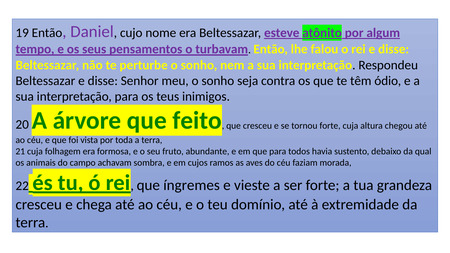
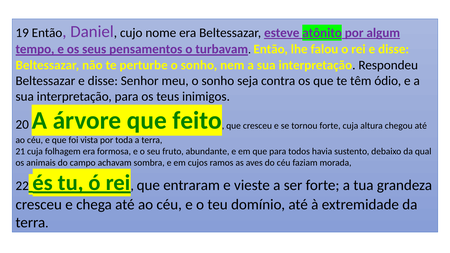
íngremes: íngremes -> entraram (192, 185)
